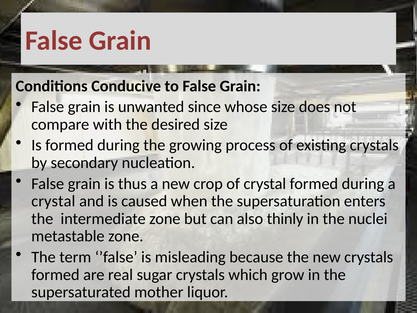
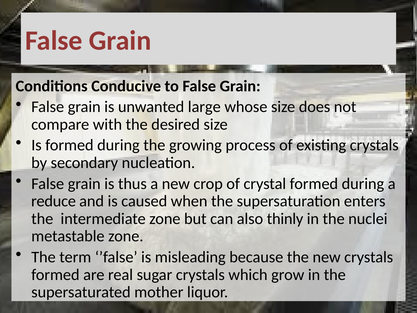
since: since -> large (204, 107)
crystal: crystal -> reduce (54, 201)
